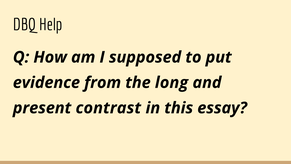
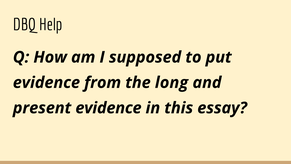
present contrast: contrast -> evidence (108, 108)
